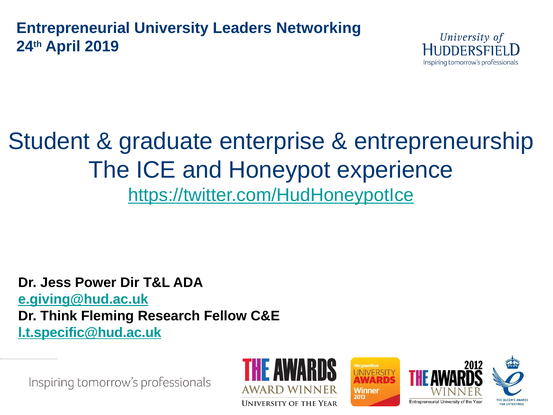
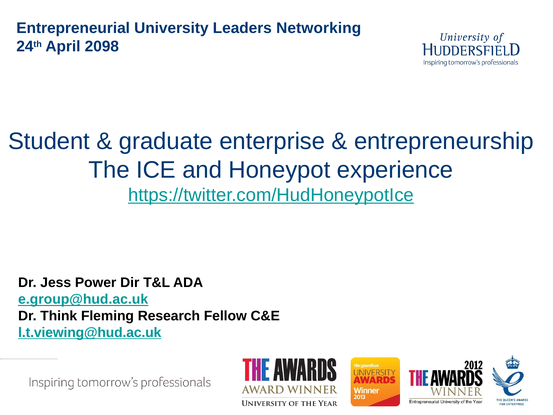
2019: 2019 -> 2098 (102, 47)
e.giving@hud.ac.uk: e.giving@hud.ac.uk -> e.group@hud.ac.uk (83, 299)
l.t.specific@hud.ac.uk: l.t.specific@hud.ac.uk -> l.t.viewing@hud.ac.uk (90, 332)
